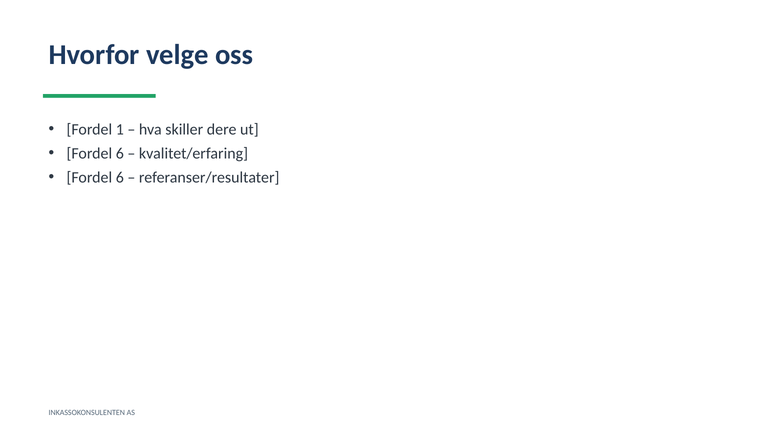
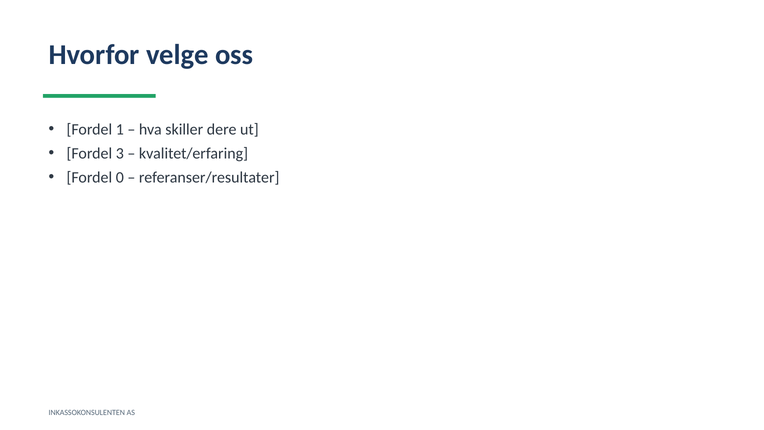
6: 6 -> 3 (120, 153)
6: 6 -> 0 (120, 177)
